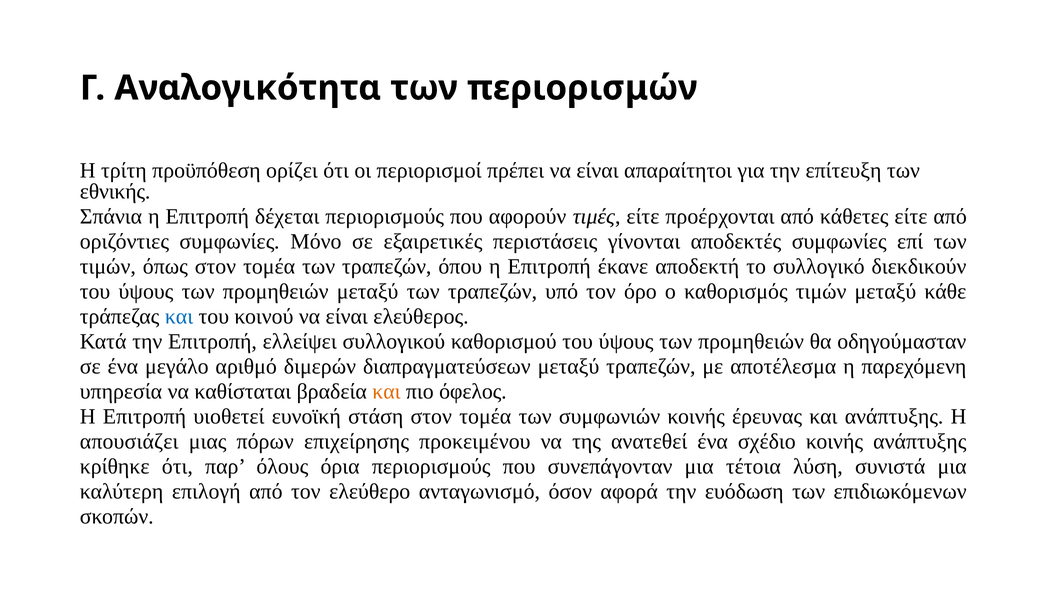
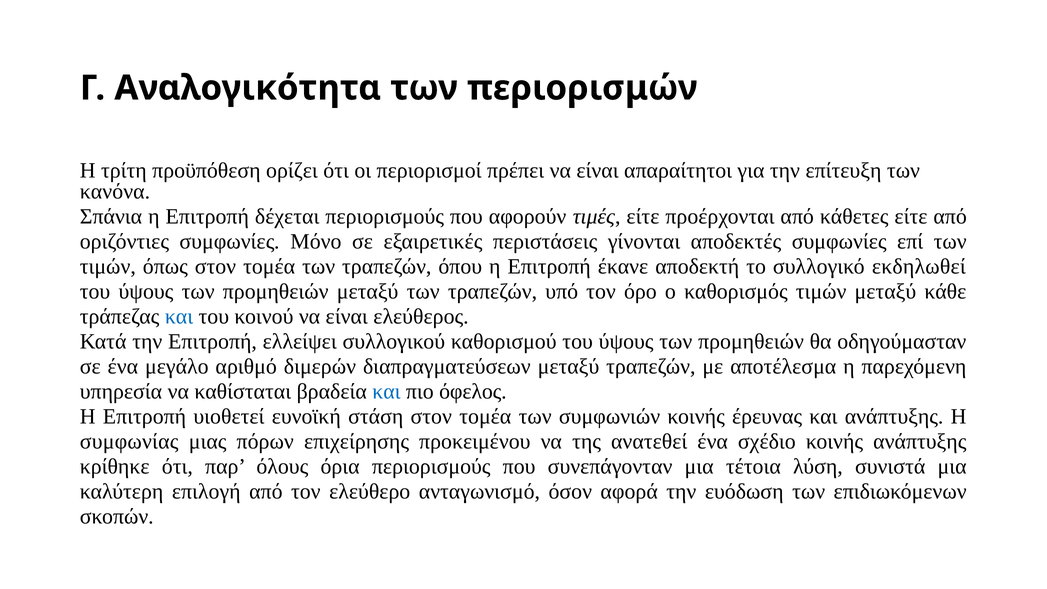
εθνικής: εθνικής -> κανόνα (115, 192)
διεκδικούν: διεκδικούν -> εκδηλωθεί (919, 266)
και colour: orange -> blue (386, 391)
απουσιάζει: απουσιάζει -> συμφωνίας (129, 441)
